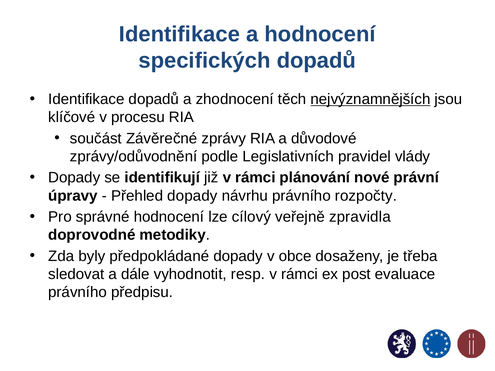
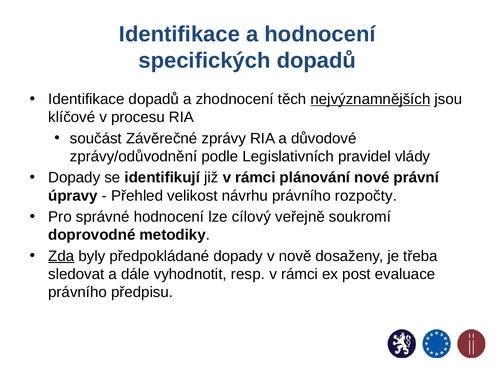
Přehled dopady: dopady -> velikost (192, 196)
zpravidla: zpravidla -> soukromí (360, 217)
Zda underline: none -> present (61, 256)
obce: obce -> nově (295, 256)
